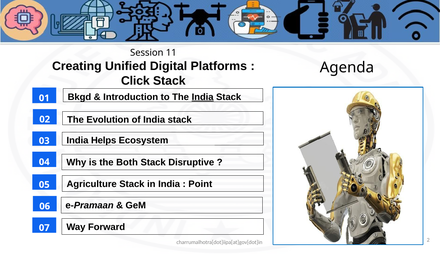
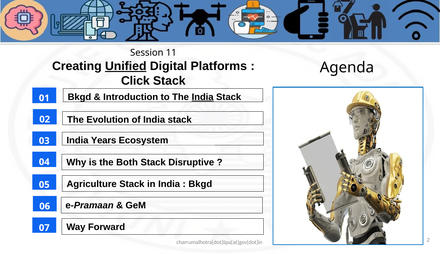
Unified underline: none -> present (126, 66)
Helps: Helps -> Years (104, 140)
Point: Point -> Bkgd (200, 184)
